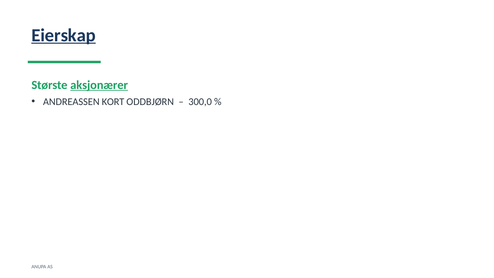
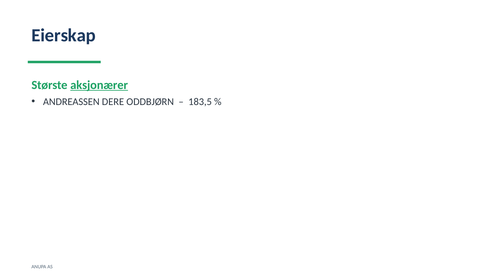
Eierskap underline: present -> none (64, 35)
KORT: KORT -> DERE (113, 102)
300,0: 300,0 -> 183,5 (200, 102)
